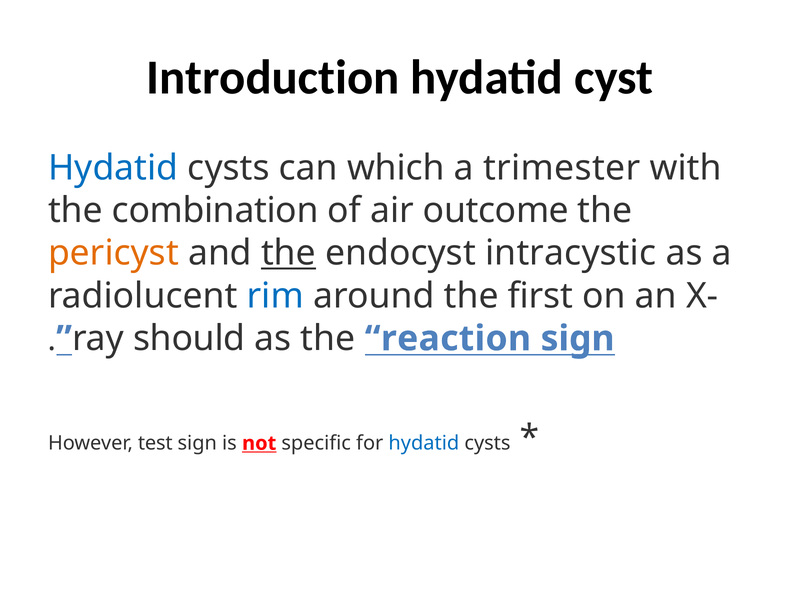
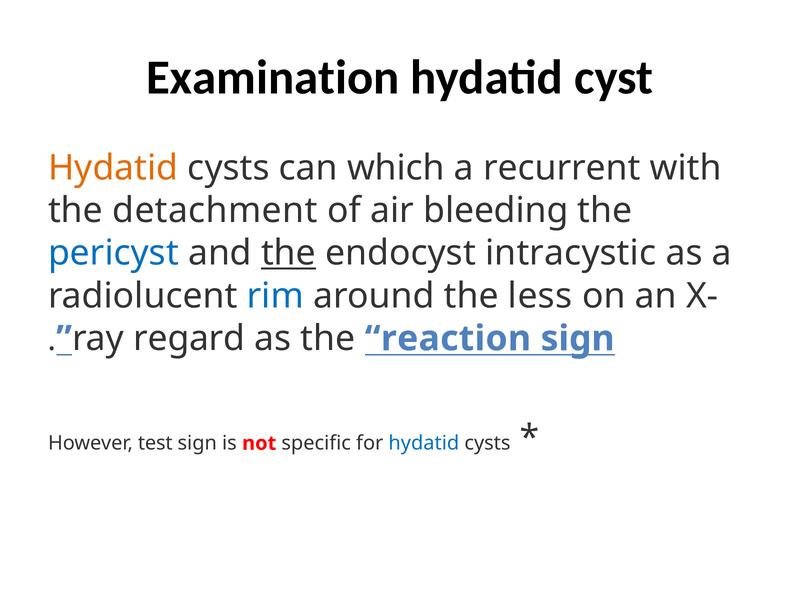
Introduction: Introduction -> Examination (273, 77)
Hydatid colour: blue -> orange (113, 168)
trimester: trimester -> recurrent (562, 168)
combination: combination -> detachment (215, 211)
outcome: outcome -> bleeding (496, 211)
pericyst colour: orange -> blue (113, 253)
first: first -> less (540, 296)
should: should -> regard (189, 339)
not underline: present -> none (259, 443)
